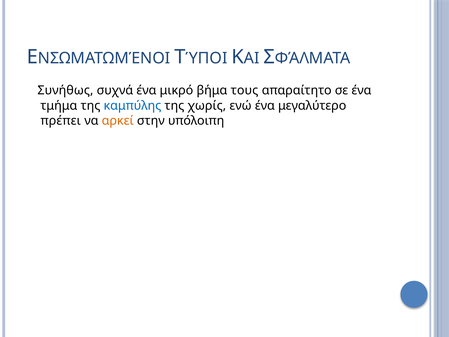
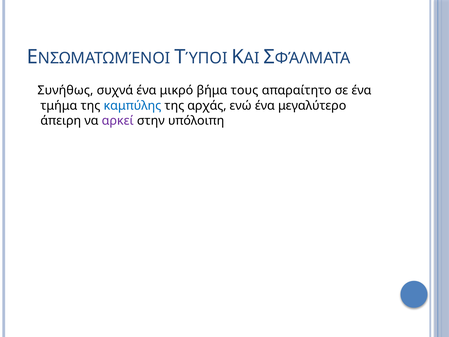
χωρίς: χωρίς -> αρχάς (207, 106)
πρέπει: πρέπει -> άπειρη (61, 121)
αρκεί colour: orange -> purple (118, 121)
